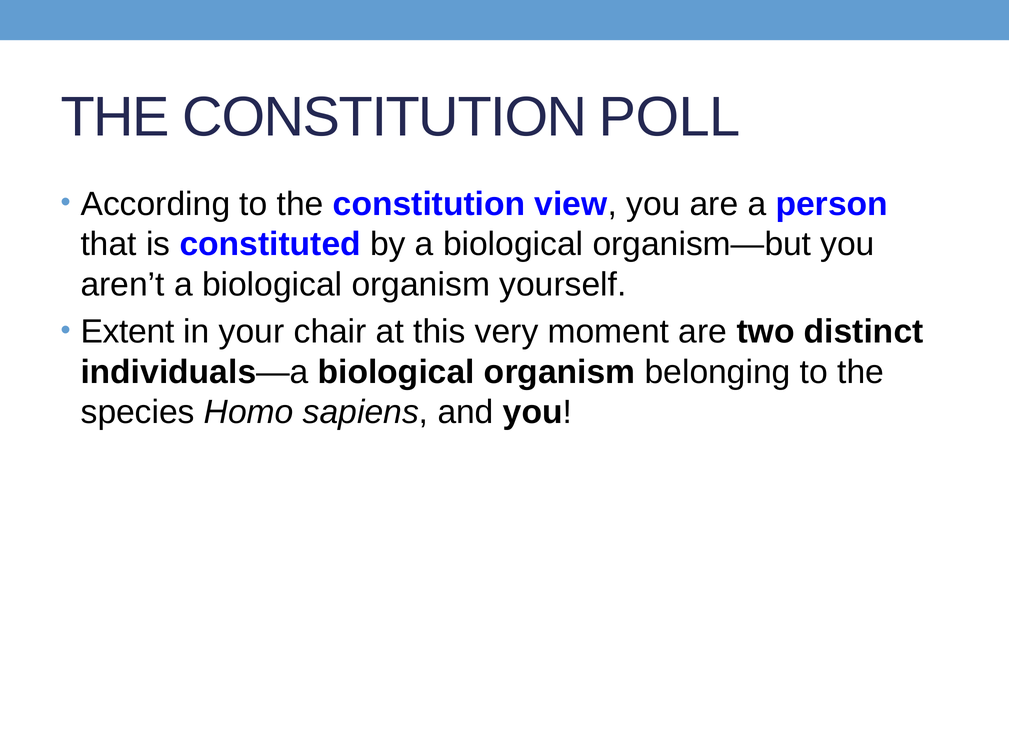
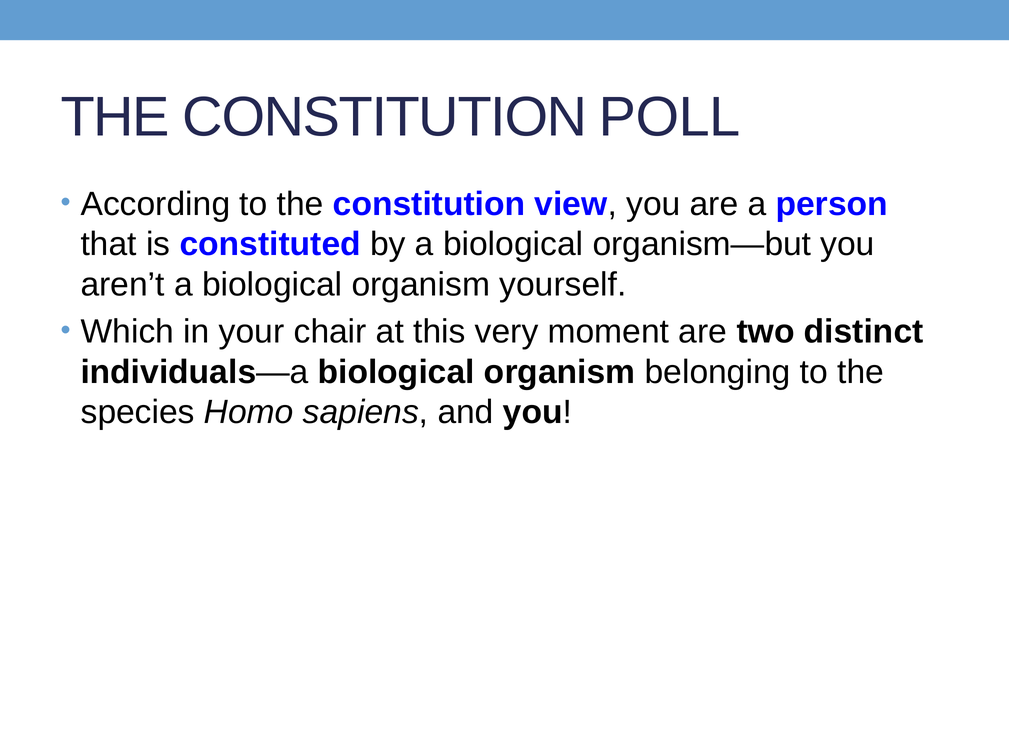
Extent: Extent -> Which (127, 332)
